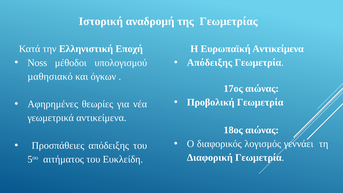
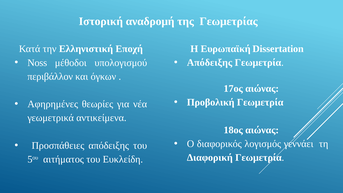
Ευρωπαϊκή Αντικείμενα: Αντικείμενα -> Dissertation (278, 49)
µαθησιακό: µαθησιακό -> περιβάλλον (50, 76)
